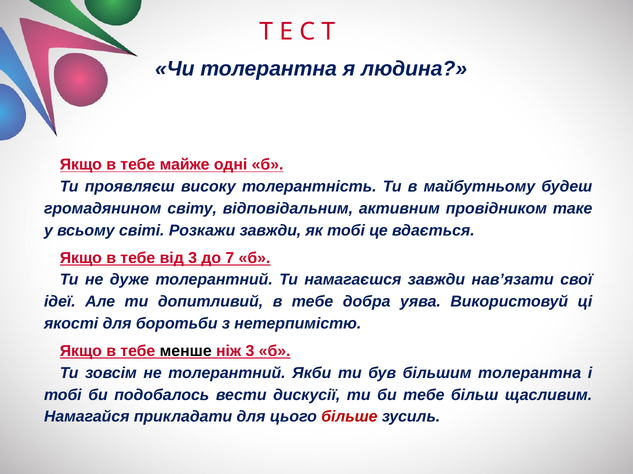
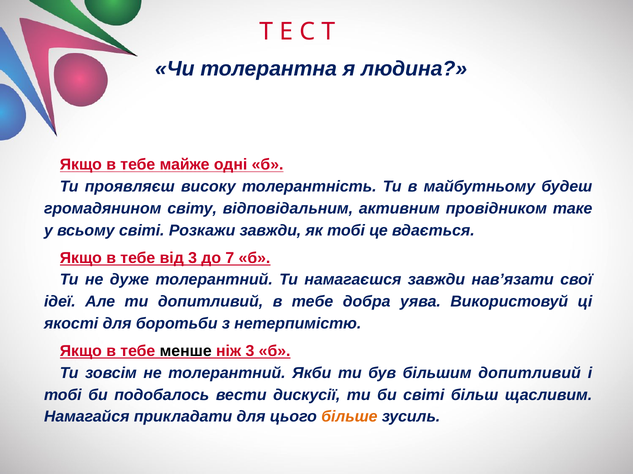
більшим толерантна: толерантна -> допитливий (530, 373)
би тебе: тебе -> світі (424, 395)
більше colour: red -> orange (349, 417)
